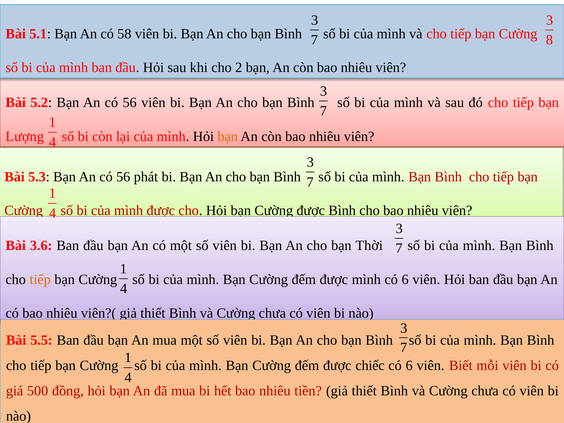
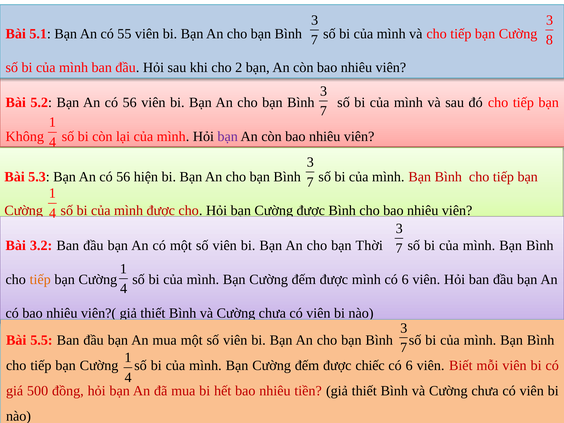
58: 58 -> 55 (124, 34)
Lượng: Lượng -> Không (25, 137)
bạn colour: orange -> purple (228, 137)
phát: phát -> hiện (146, 177)
3.6: 3.6 -> 3.2 (41, 246)
